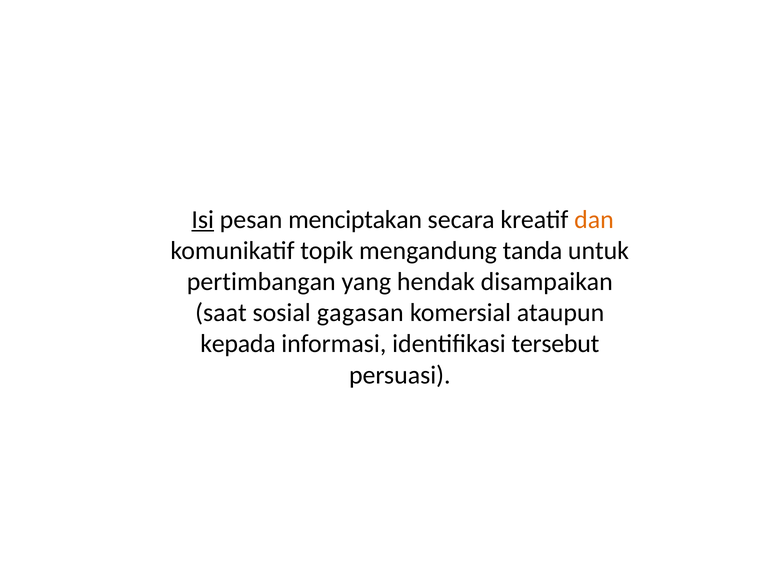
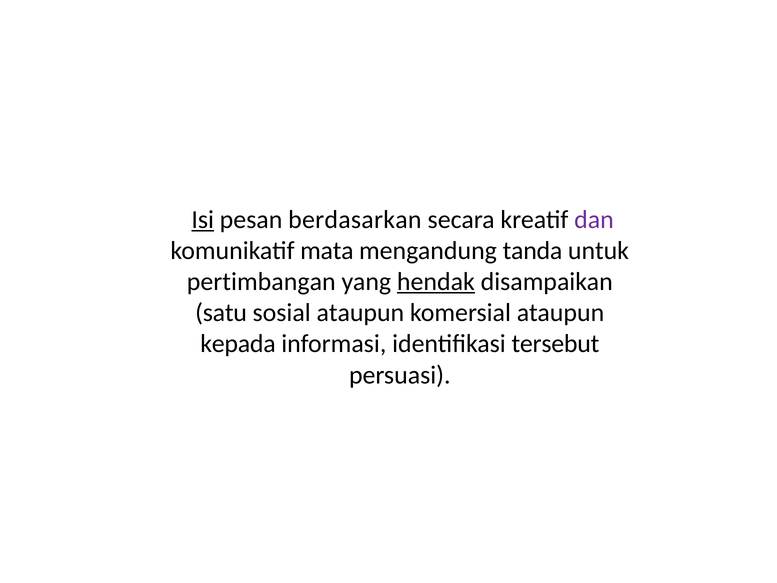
menciptakan: menciptakan -> berdasarkan (355, 219)
dan colour: orange -> purple (594, 219)
topik: topik -> mata (327, 250)
hendak underline: none -> present (436, 282)
saat: saat -> satu (221, 313)
sosial gagasan: gagasan -> ataupun (360, 313)
